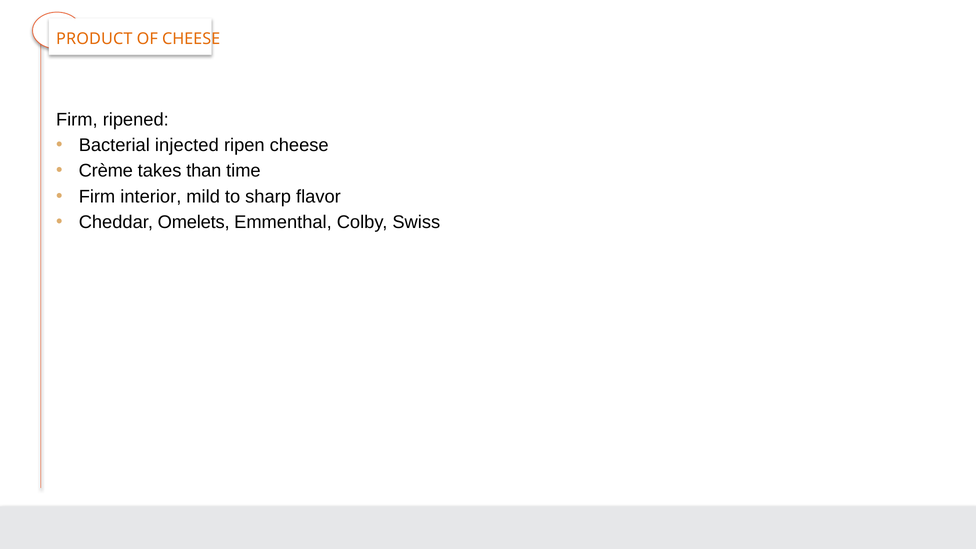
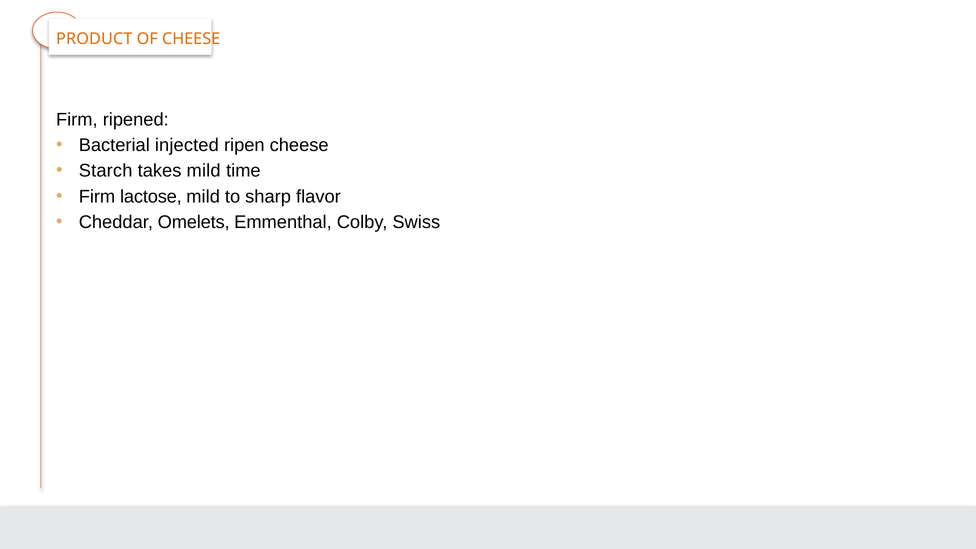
Crème: Crème -> Starch (106, 171)
takes than: than -> mild (204, 171)
interior: interior -> lactose (151, 196)
